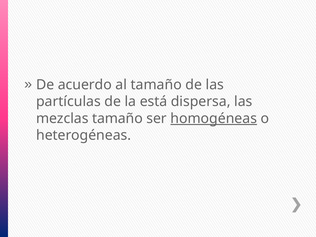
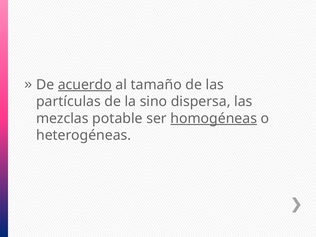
acuerdo underline: none -> present (85, 85)
está: está -> sino (153, 102)
mezclas tamaño: tamaño -> potable (117, 118)
